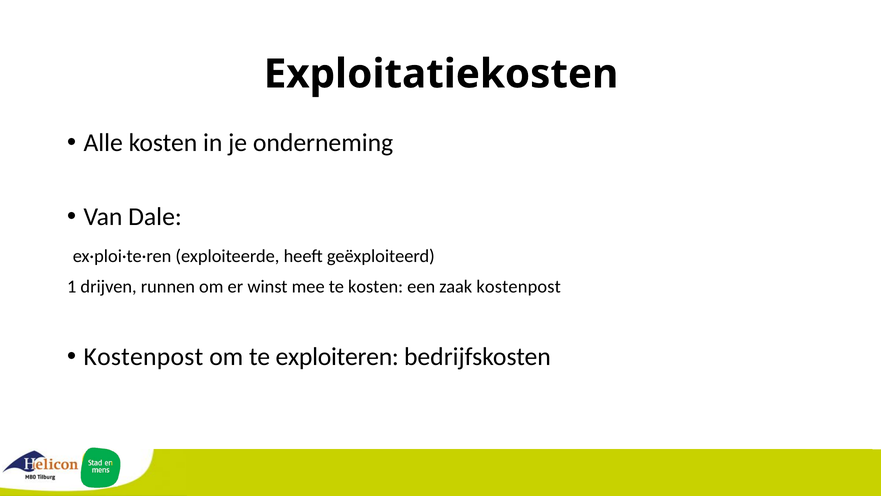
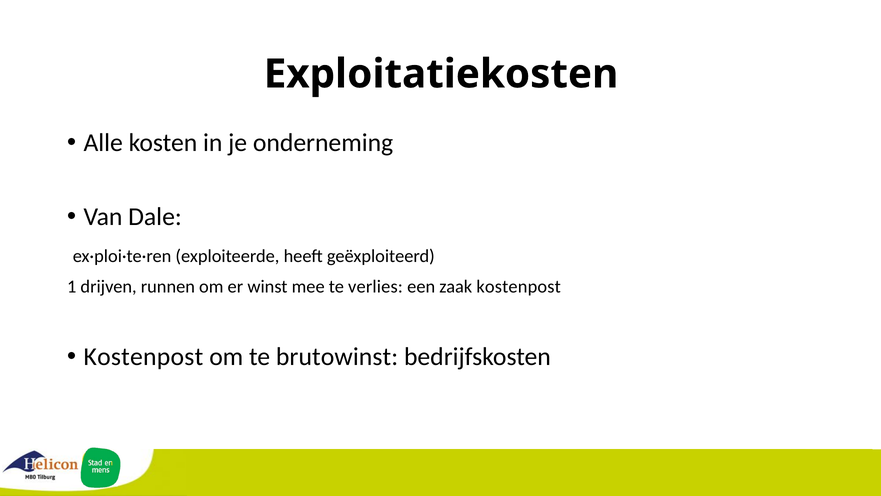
te kosten: kosten -> verlies (375, 287)
exploiteren: exploiteren -> brutowinst (337, 356)
